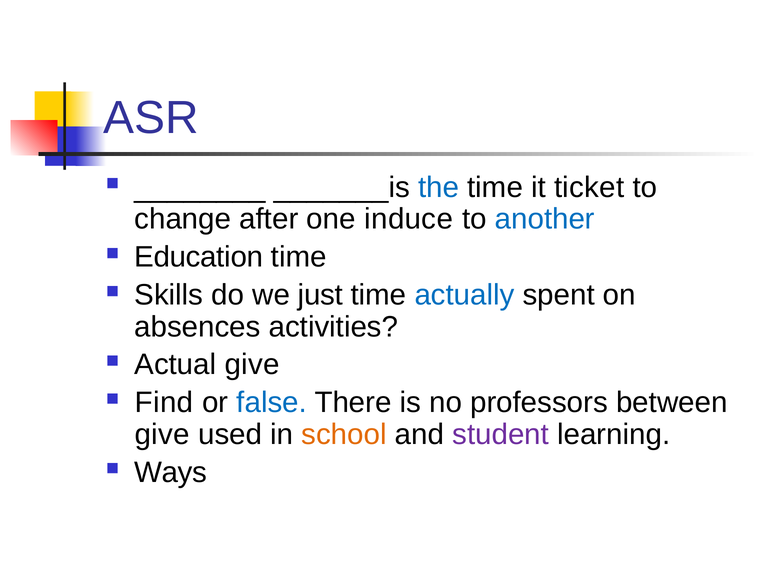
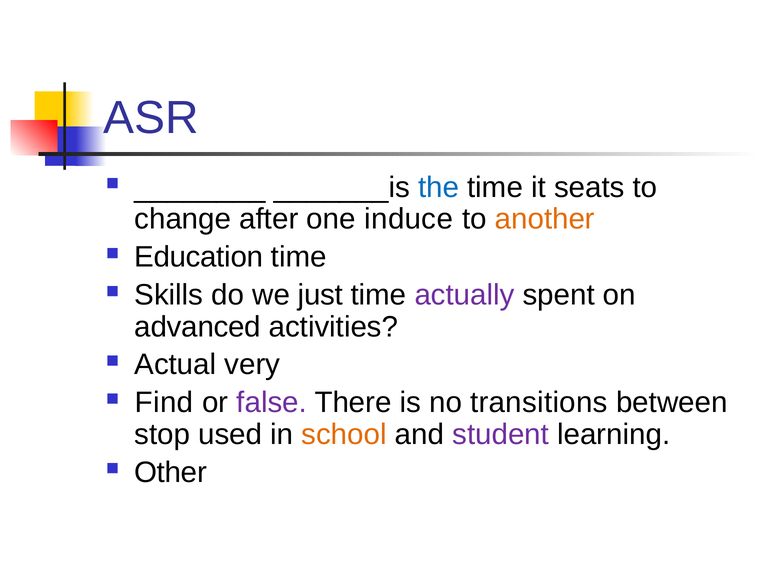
ticket: ticket -> seats (589, 187)
another colour: blue -> orange (545, 219)
actually colour: blue -> purple (464, 295)
absences: absences -> advanced (198, 327)
Actual give: give -> very (252, 365)
false colour: blue -> purple (272, 403)
professors: professors -> transitions (539, 403)
give: give -> stop (162, 434)
Ways: Ways -> Other (171, 472)
